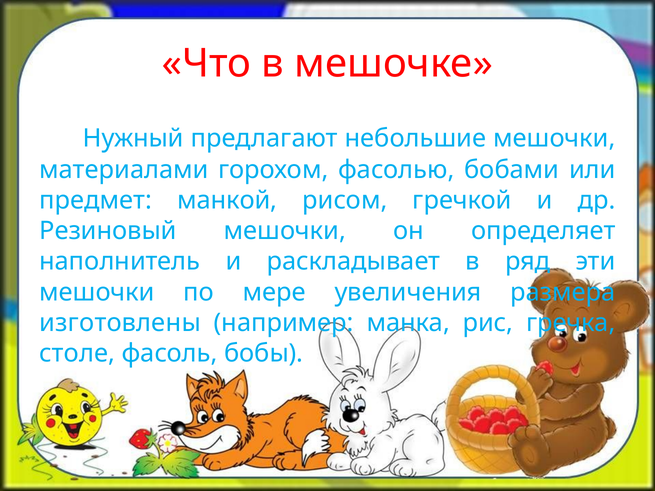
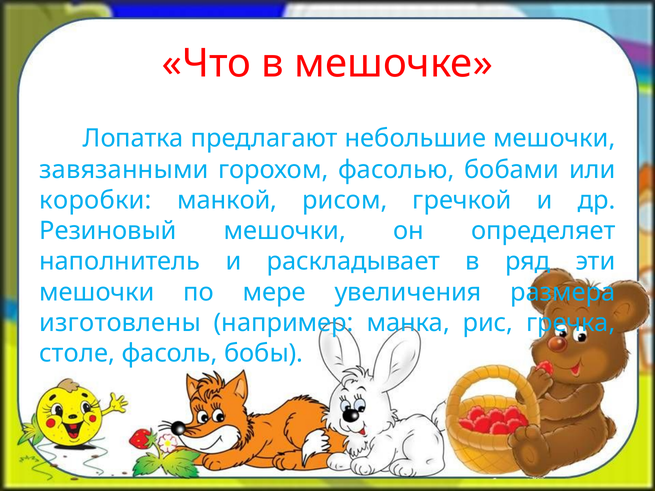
Нужный: Нужный -> Лопатка (133, 139)
материалами: материалами -> завязанными (124, 170)
предмет: предмет -> коробки (96, 200)
